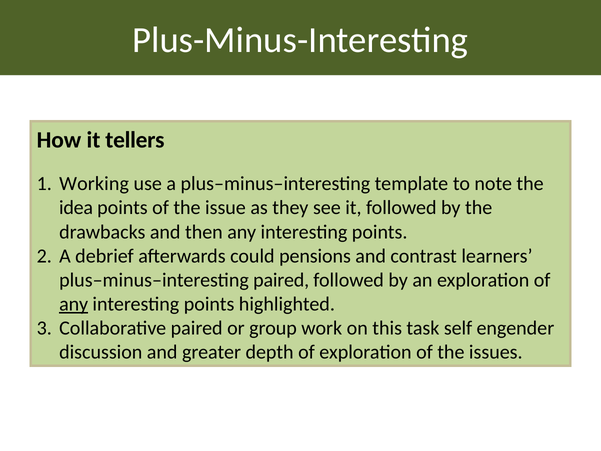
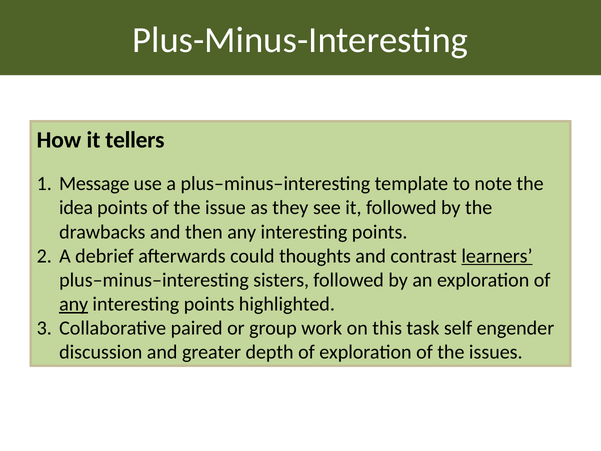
Working: Working -> Message (94, 184)
pensions: pensions -> thoughts (315, 256)
learners underline: none -> present (497, 256)
plus–minus–interesting paired: paired -> sisters (281, 280)
